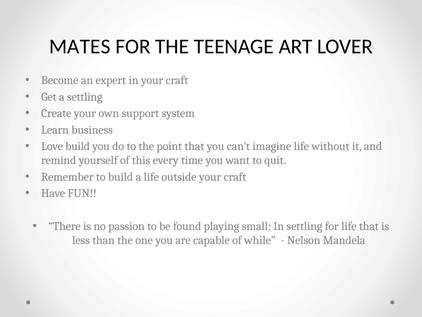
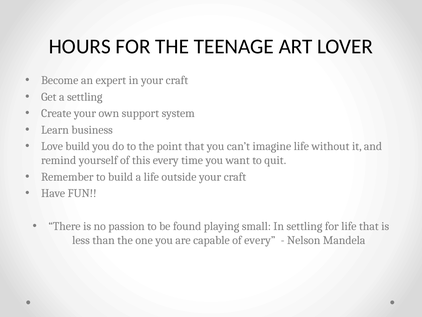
MATES: MATES -> HOURS (80, 46)
of while: while -> every (260, 240)
